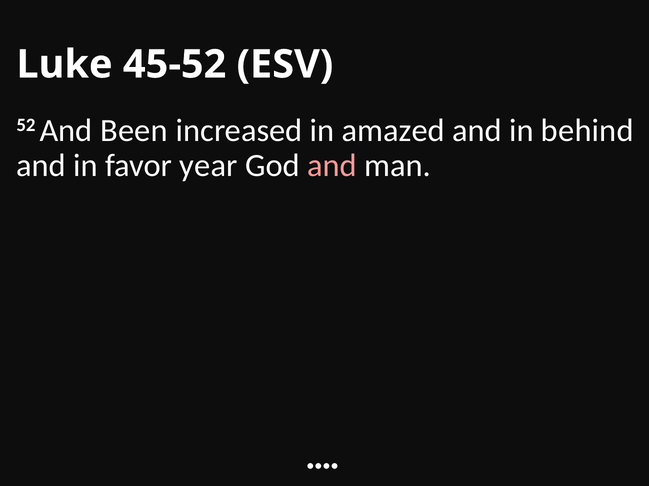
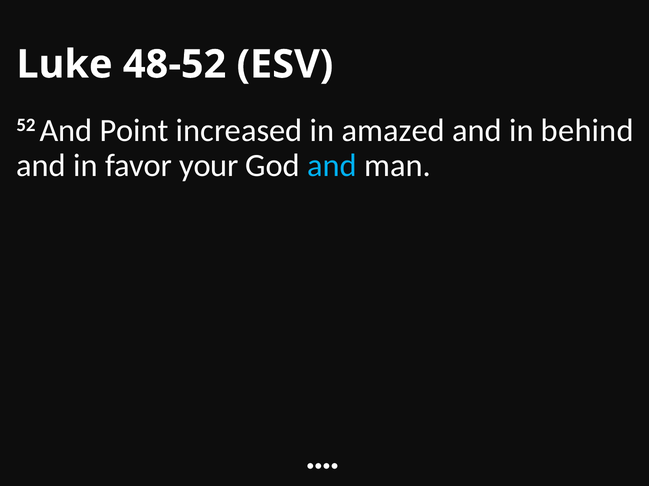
45-52: 45-52 -> 48-52 (175, 65)
Been: Been -> Point (134, 131)
year: year -> your (209, 166)
and colour: pink -> light blue (332, 166)
